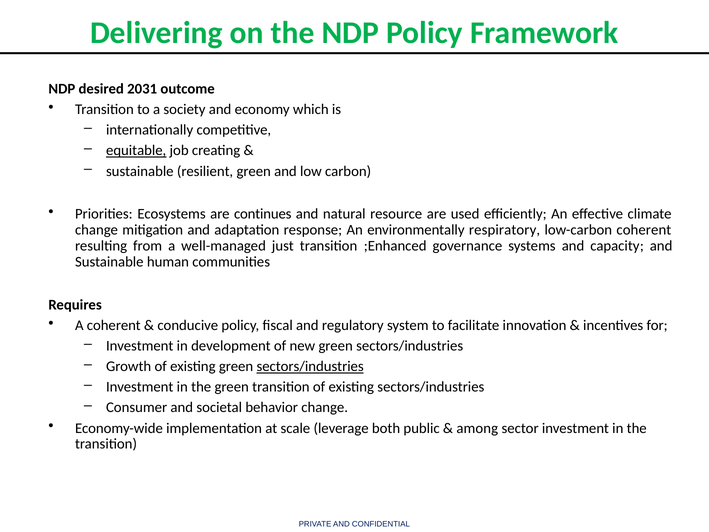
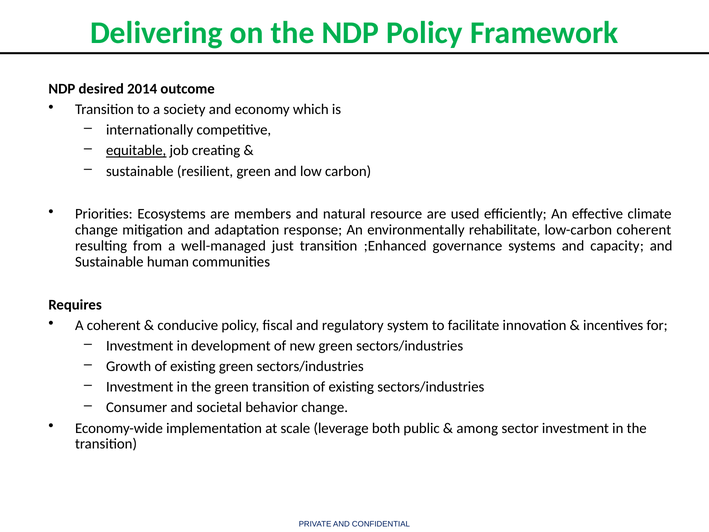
2031: 2031 -> 2014 (142, 89)
continues: continues -> members (263, 214)
respiratory: respiratory -> rehabilitate (505, 230)
sectors/industries underline: present -> none (310, 366)
